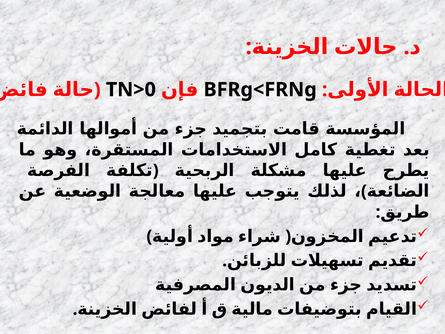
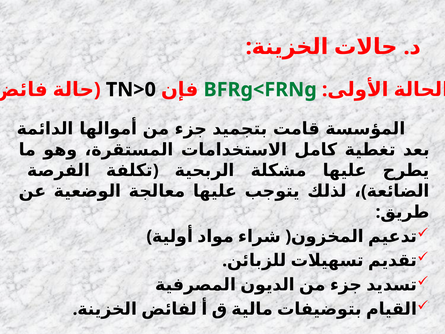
BFRg<FRNg colour: black -> green (260, 90)
